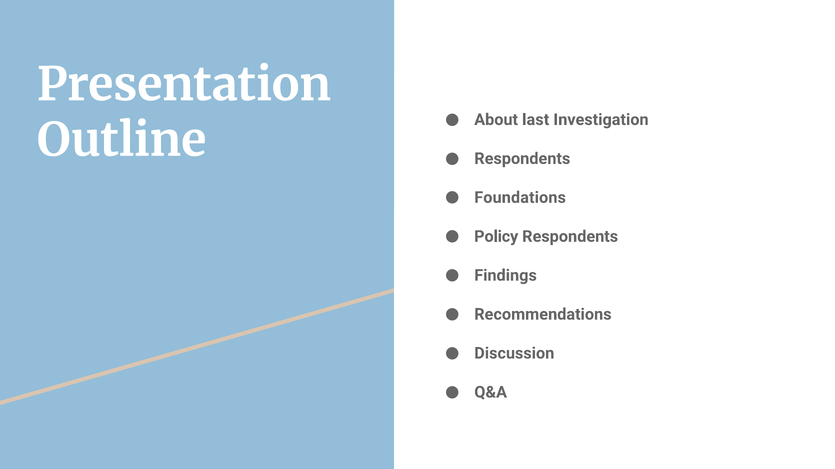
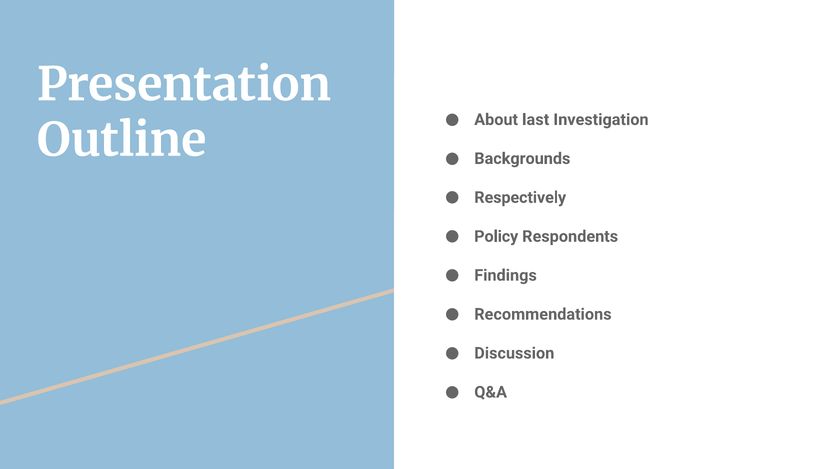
Respondents: Respondents -> Backgrounds (522, 159)
Foundations: Foundations -> Respectively (520, 198)
